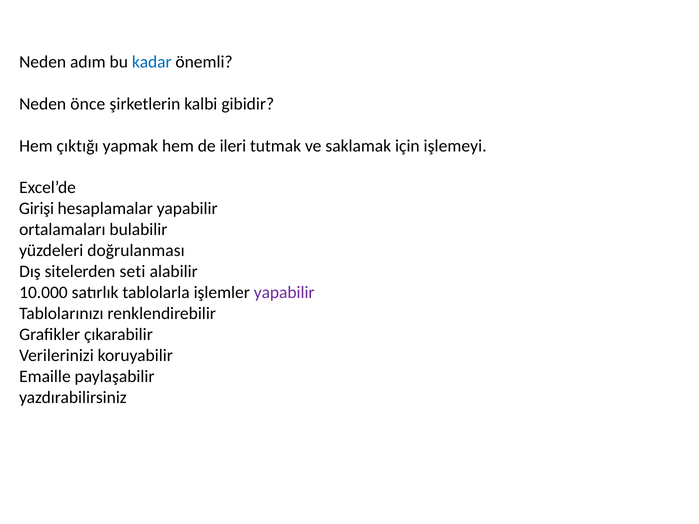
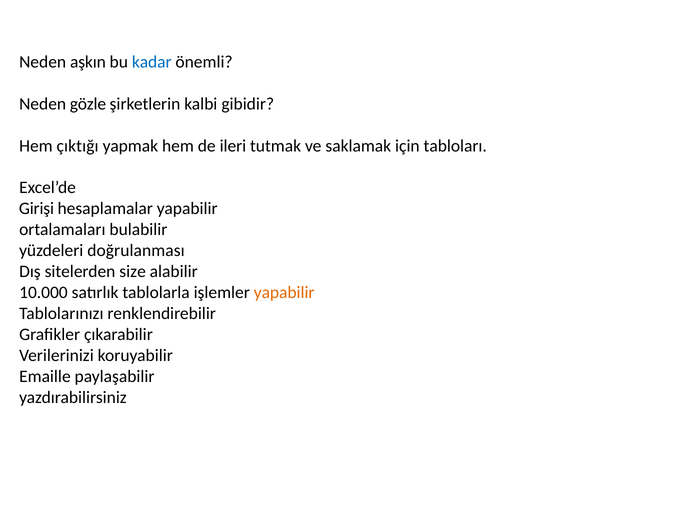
adım: adım -> aşkın (88, 62)
önce: önce -> gözle (88, 104)
işlemeyi: işlemeyi -> tabloları (455, 146)
seti: seti -> size (133, 272)
yapabilir colour: purple -> orange (284, 293)
